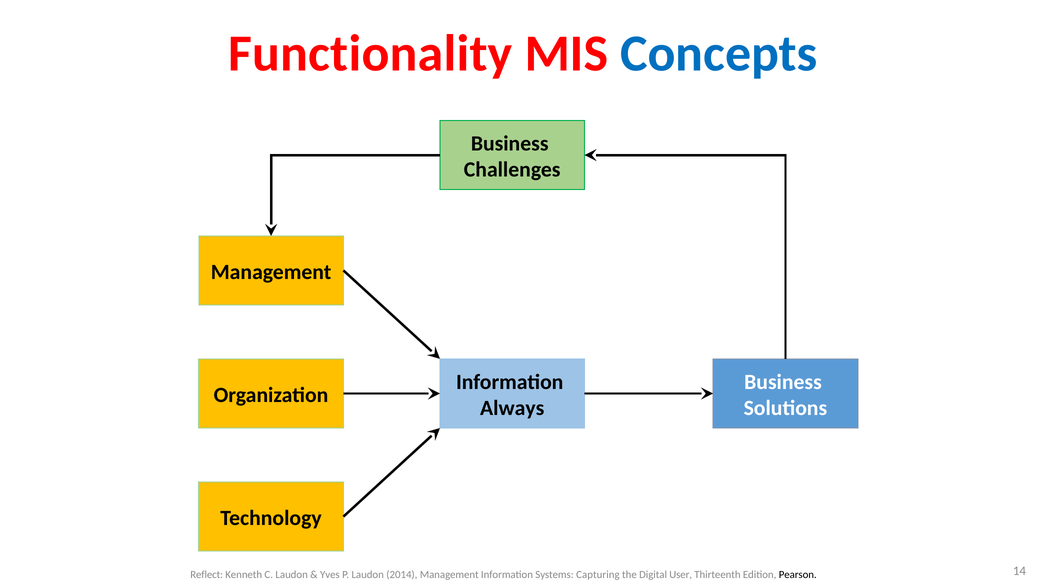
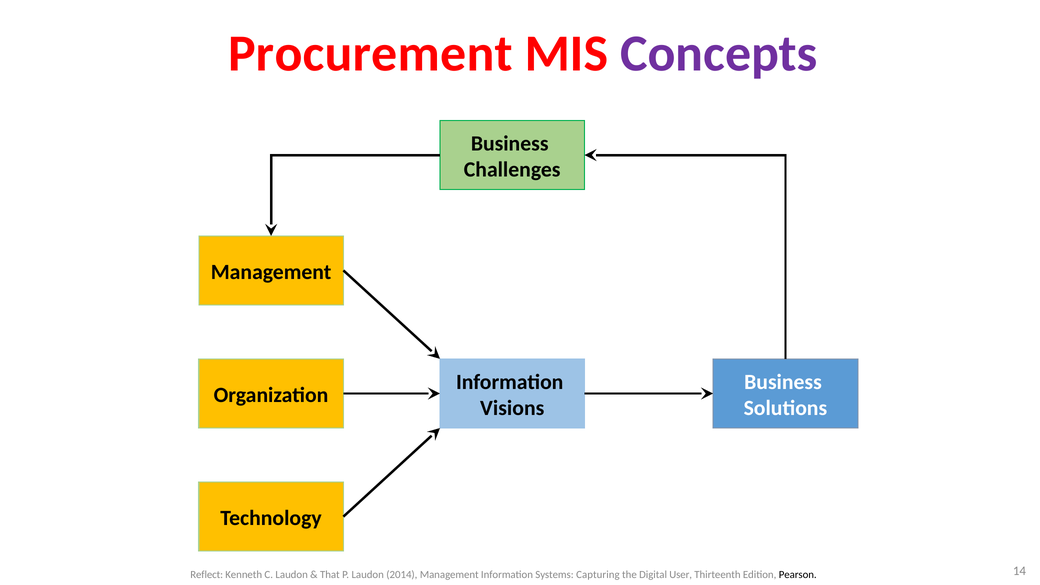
Functionality: Functionality -> Procurement (370, 54)
Concepts colour: blue -> purple (719, 54)
Always: Always -> Visions (512, 408)
Yves: Yves -> That (330, 575)
